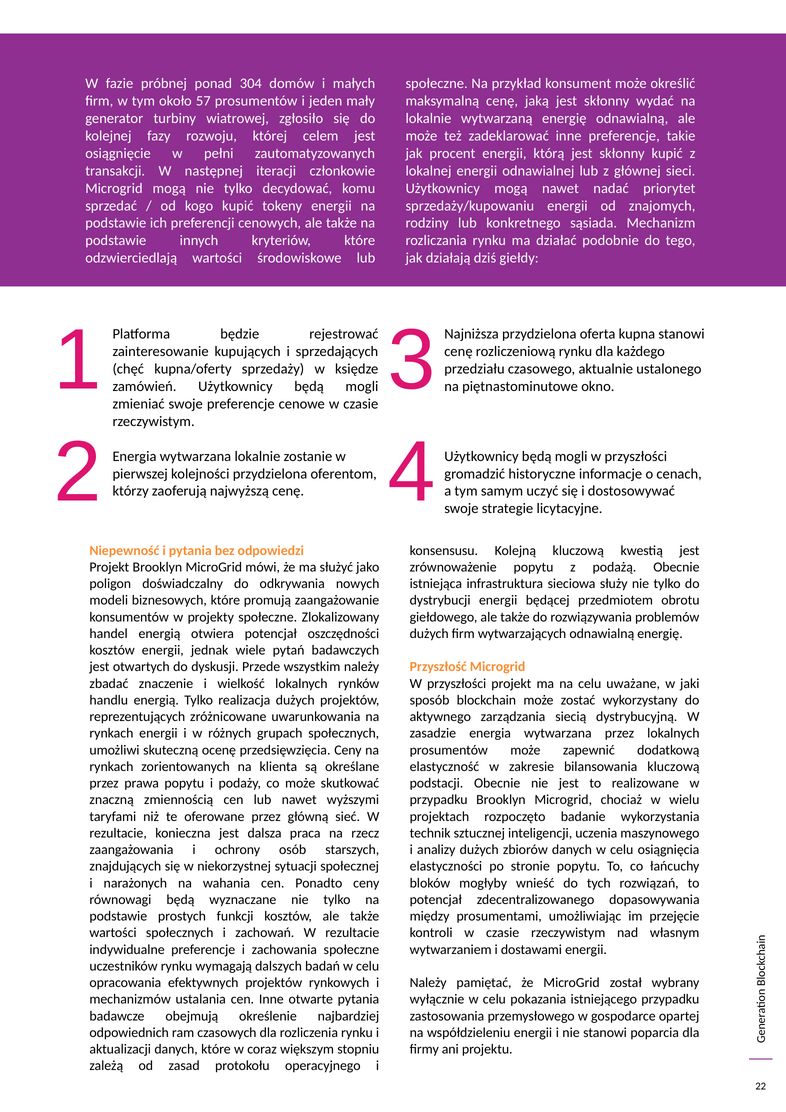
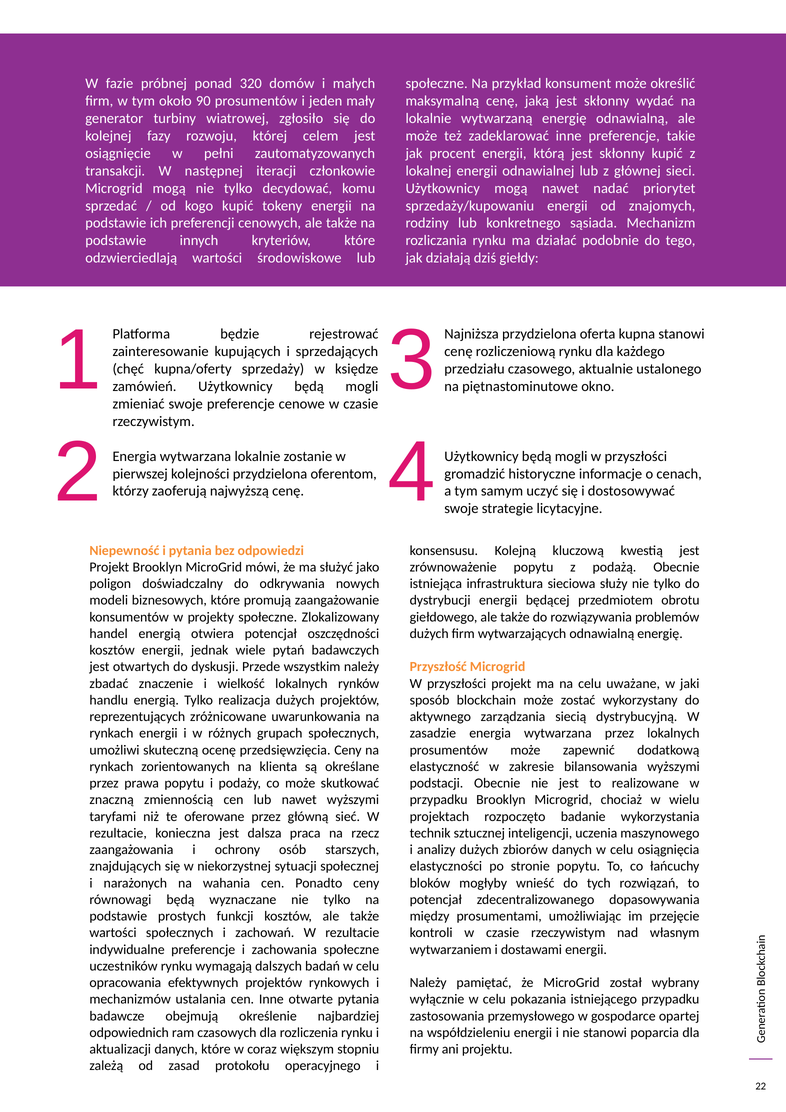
304: 304 -> 320 (251, 84)
57: 57 -> 90 (203, 101)
bilansowania kluczową: kluczową -> wyższymi (674, 766)
